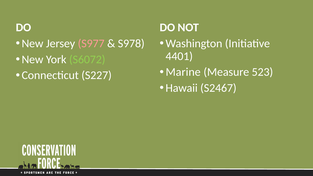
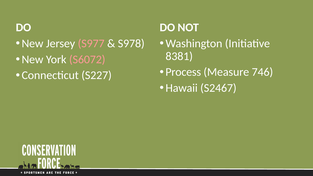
4401: 4401 -> 8381 (179, 56)
S6072 colour: light green -> pink (87, 59)
Marine: Marine -> Process (183, 72)
523: 523 -> 746 (262, 72)
